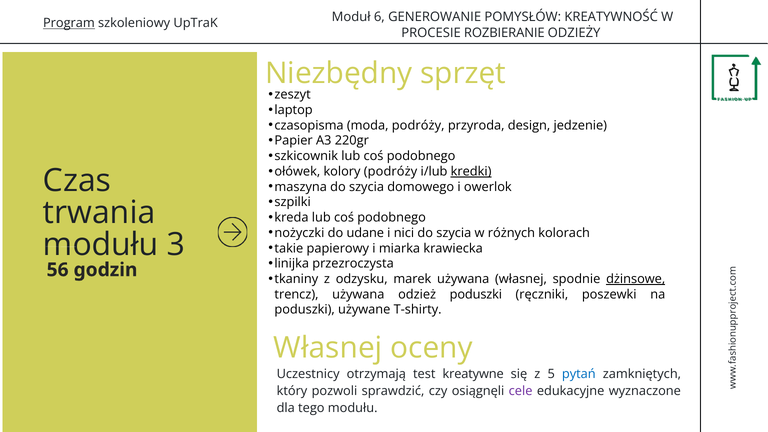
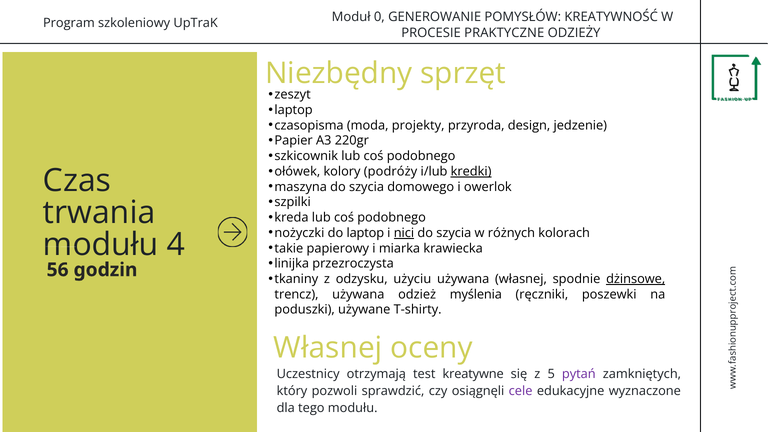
6: 6 -> 0 (379, 17)
Program underline: present -> none (69, 23)
ROZBIERANIE: ROZBIERANIE -> PRAKTYCZNE (504, 33)
moda podróży: podróży -> projekty (418, 125)
do udane: udane -> laptop (365, 233)
nici underline: none -> present (404, 233)
3: 3 -> 4 (176, 244)
marek: marek -> użyciu (412, 279)
odzież poduszki: poduszki -> myślenia (476, 294)
pytań colour: blue -> purple (579, 374)
